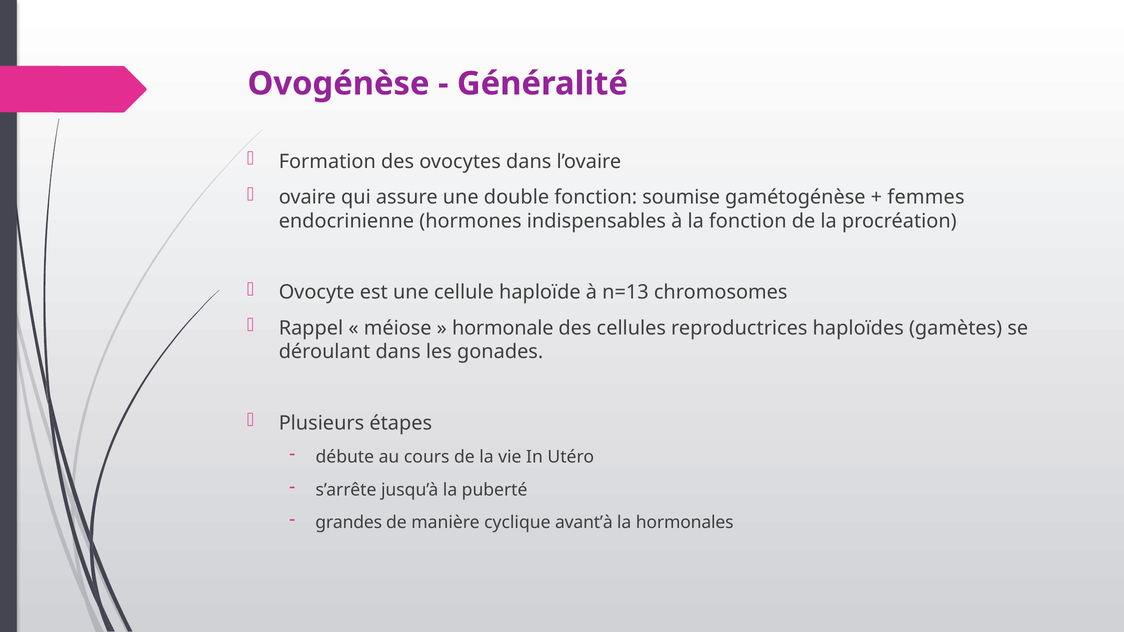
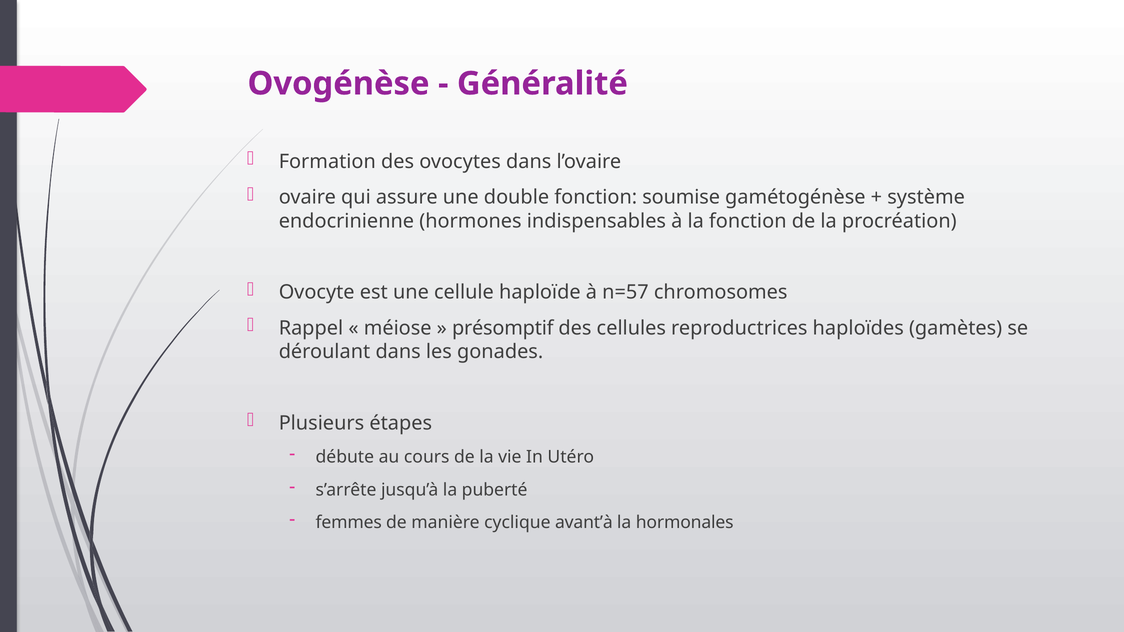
femmes: femmes -> système (926, 197)
n=13: n=13 -> n=57 (625, 292)
hormonale: hormonale -> présomptif (503, 328)
grandes: grandes -> femmes (349, 523)
